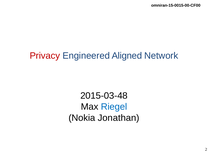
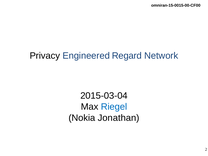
Privacy colour: red -> black (45, 56)
Aligned: Aligned -> Regard (127, 56)
2015-03-48: 2015-03-48 -> 2015-03-04 (104, 96)
